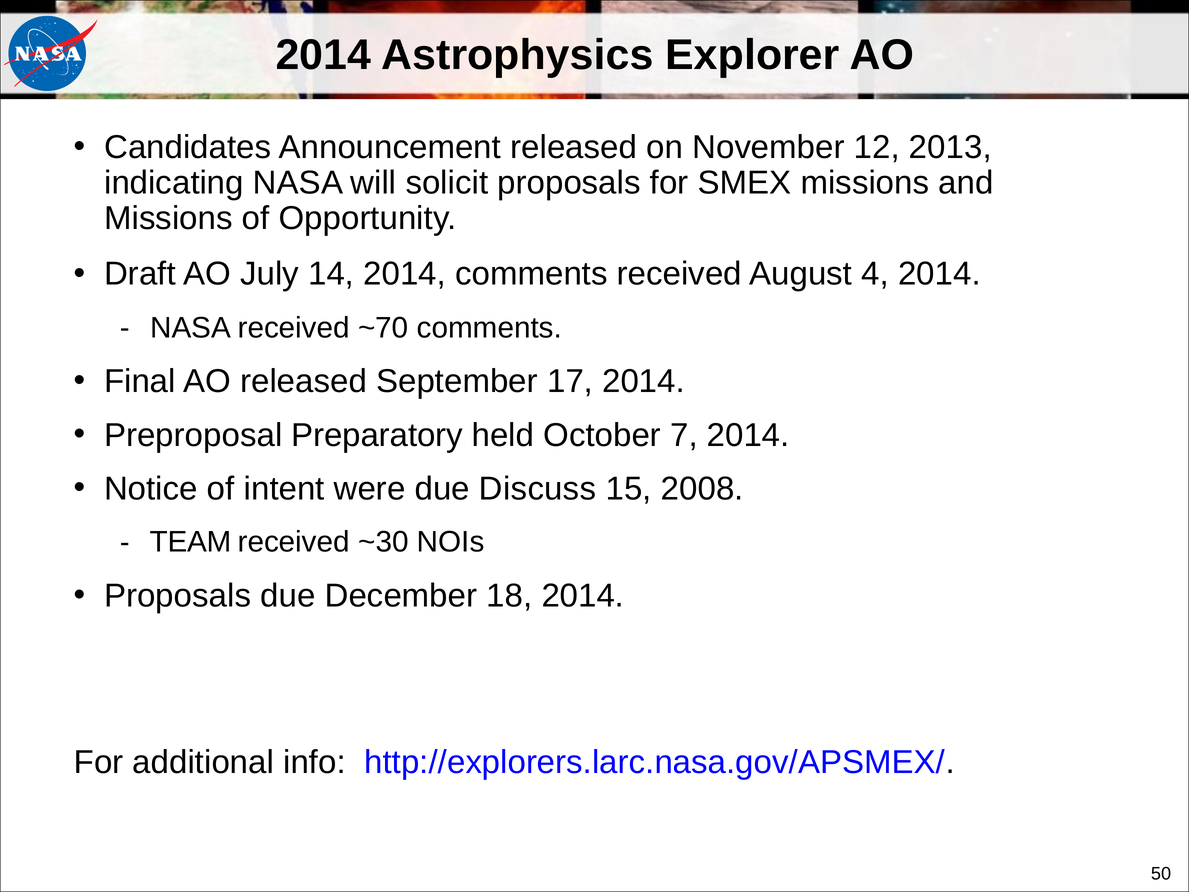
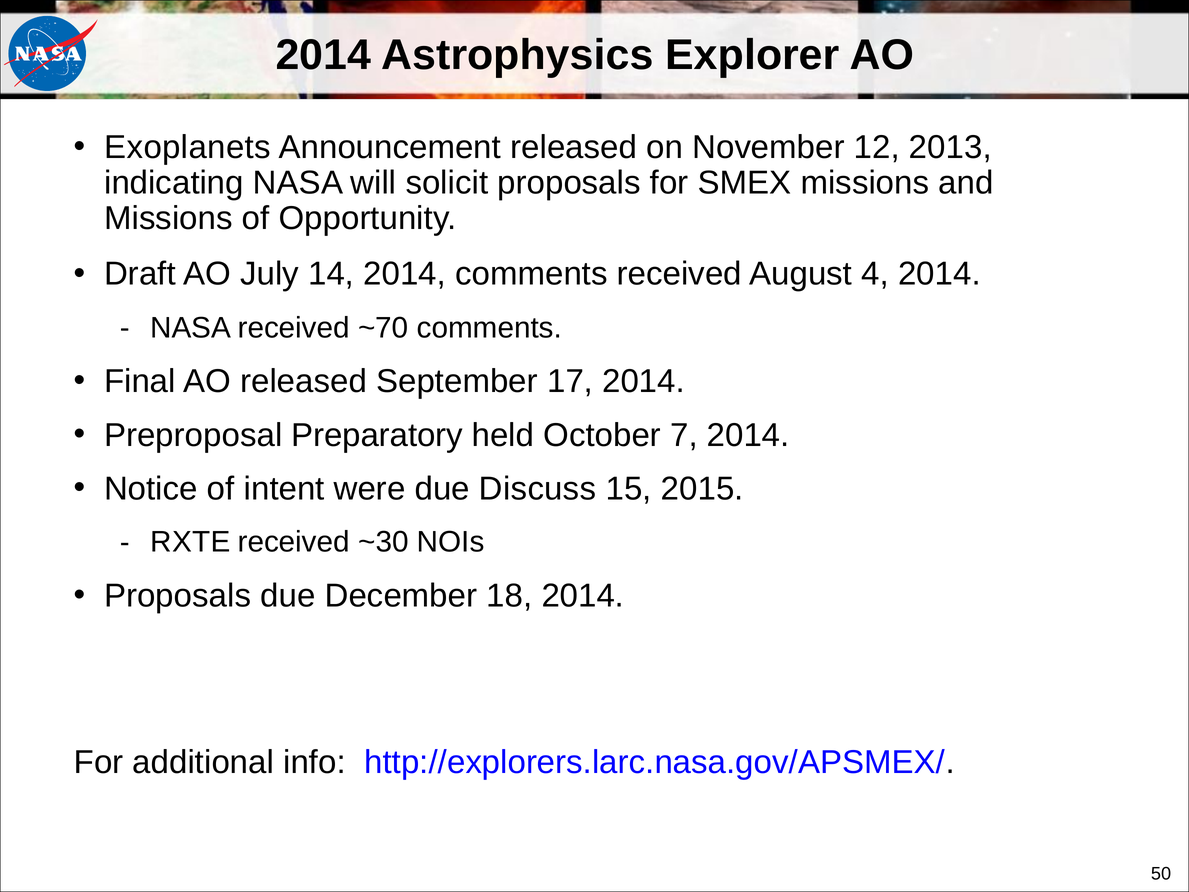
Candidates: Candidates -> Exoplanets (188, 147)
2008: 2008 -> 2015 (702, 489)
TEAM: TEAM -> RXTE (190, 542)
